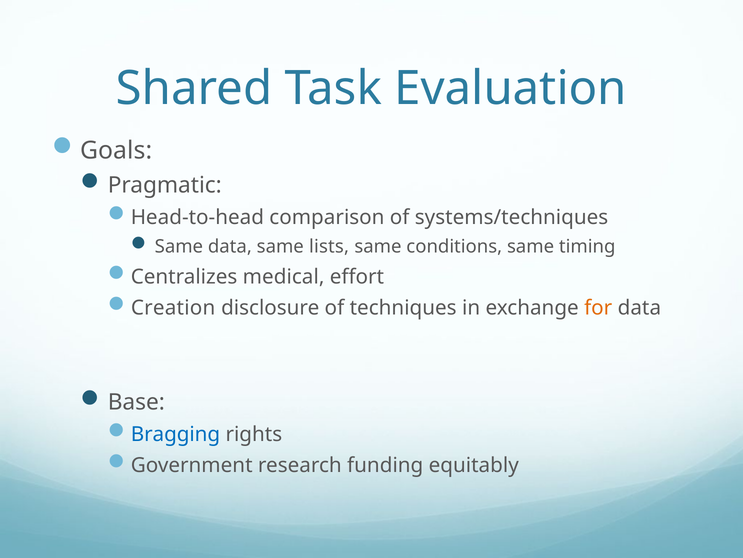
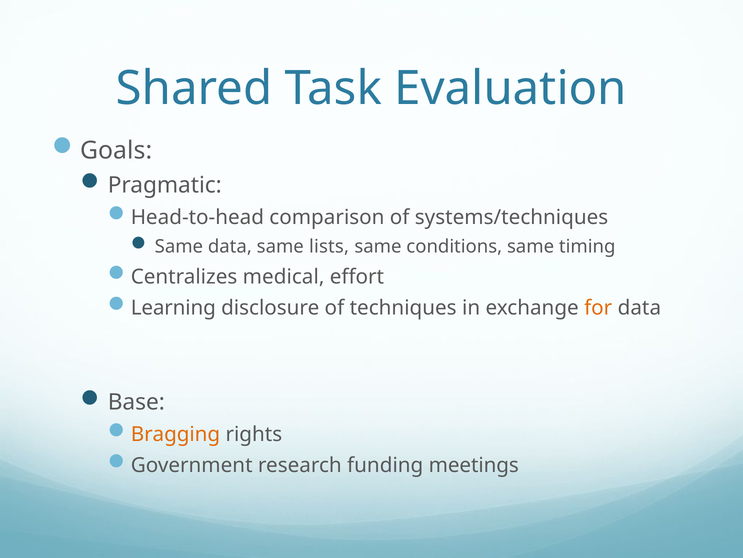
Creation: Creation -> Learning (173, 307)
Bragging colour: blue -> orange (175, 434)
equitably: equitably -> meetings (474, 465)
